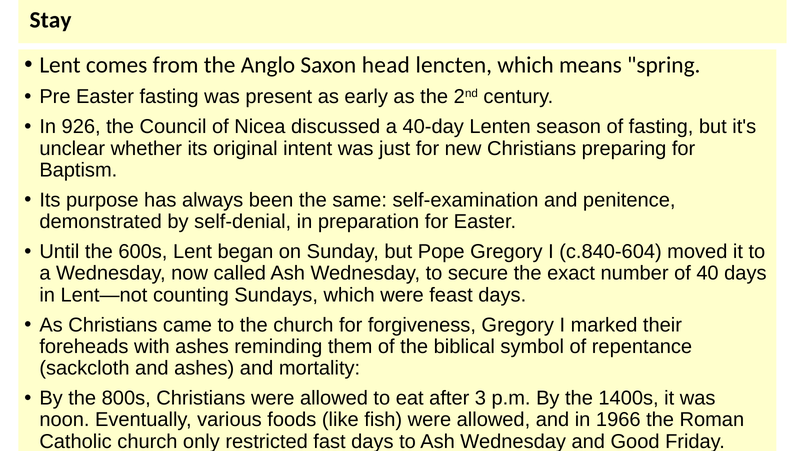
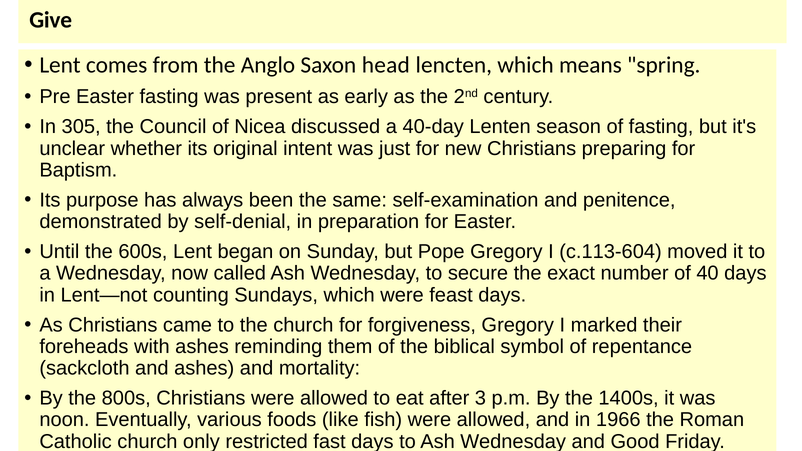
Stay: Stay -> Give (51, 20)
926: 926 -> 305 (81, 127)
c.840-604: c.840-604 -> c.113-604 (610, 252)
